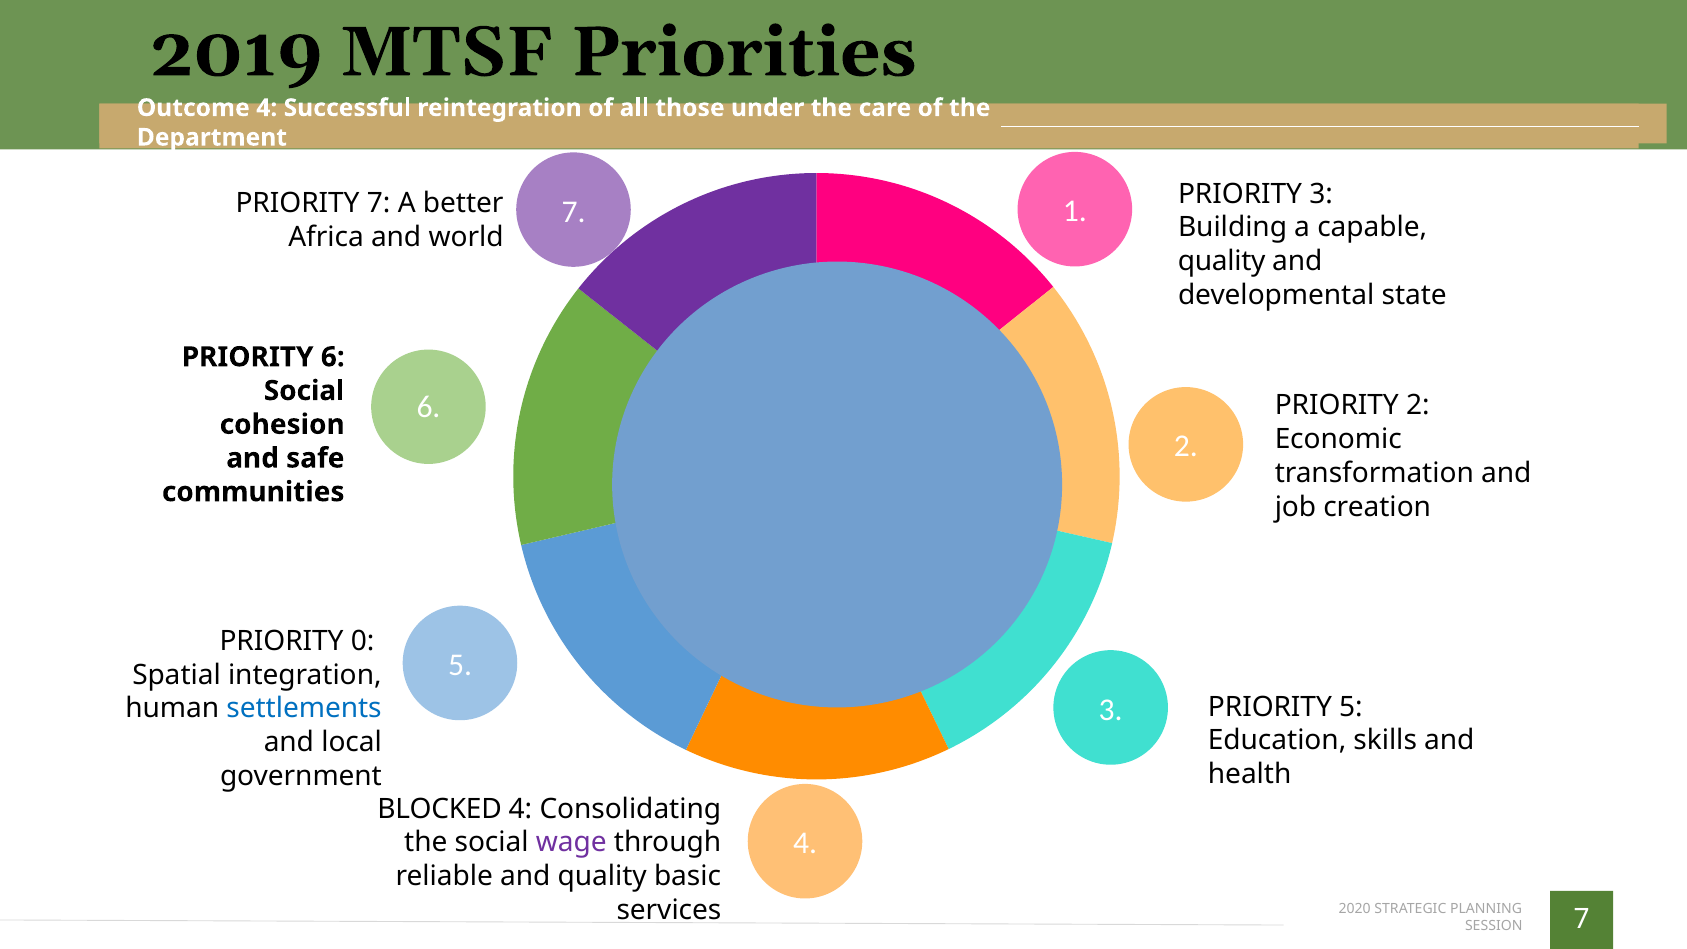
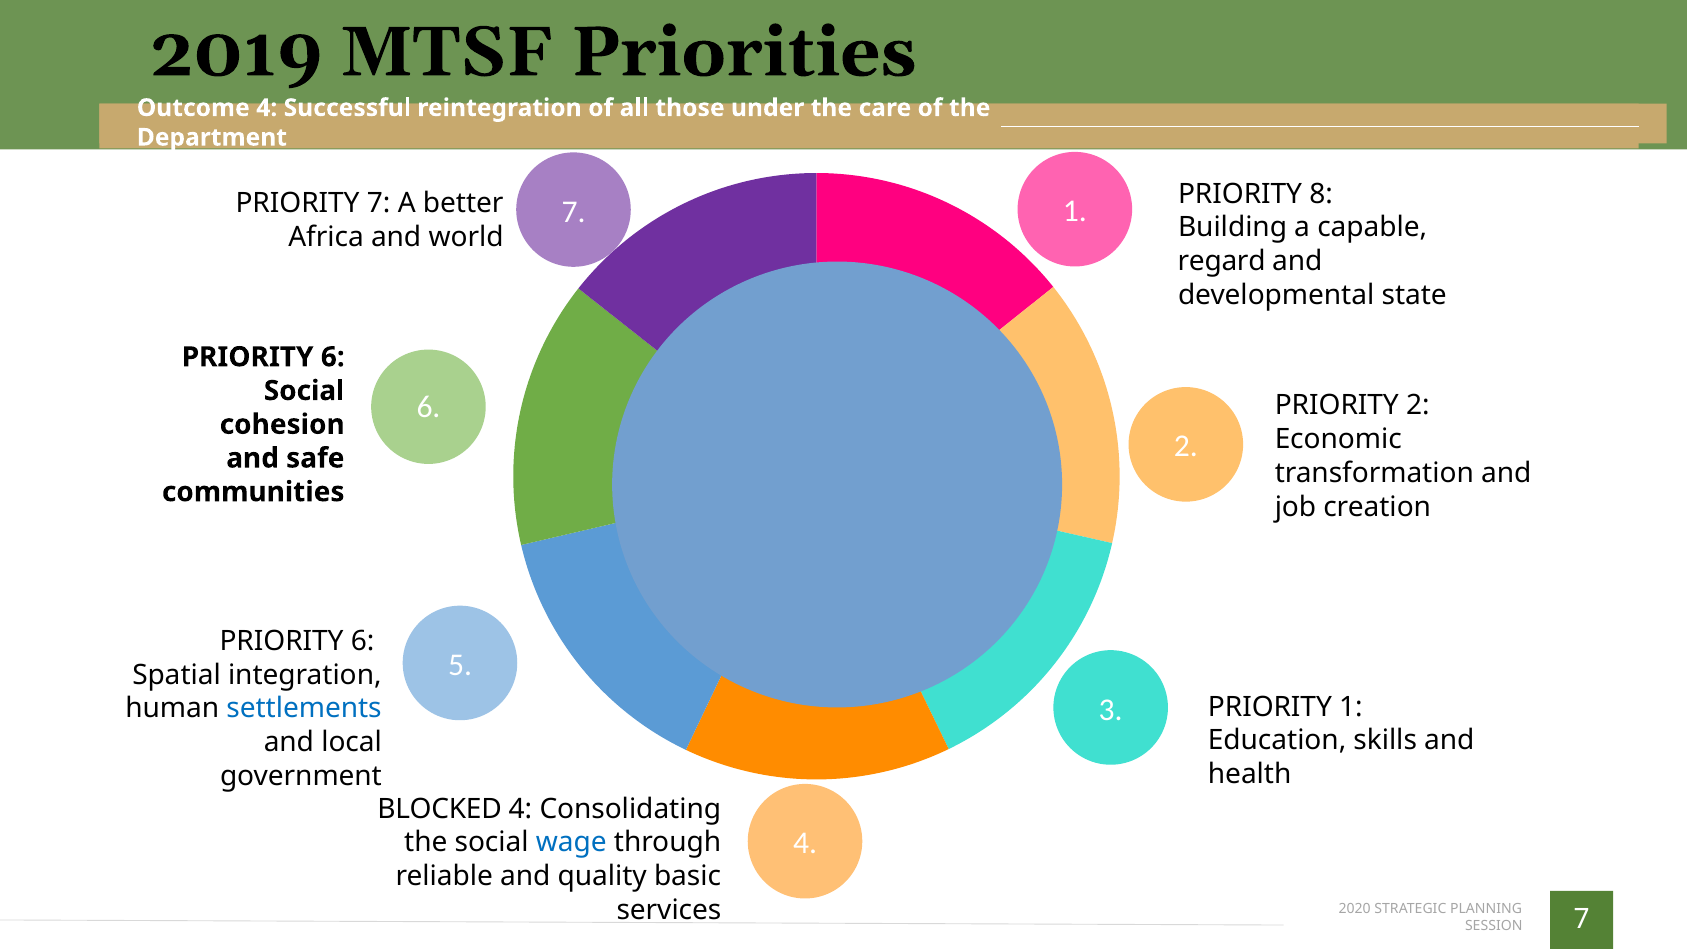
PRIORITY 3: 3 -> 8 (1321, 194)
quality: quality -> regard (1222, 261)
0: 0 -> 6 (363, 641)
PRIORITY 5: 5 -> 1 (1351, 707)
wage colour: purple -> blue (571, 843)
